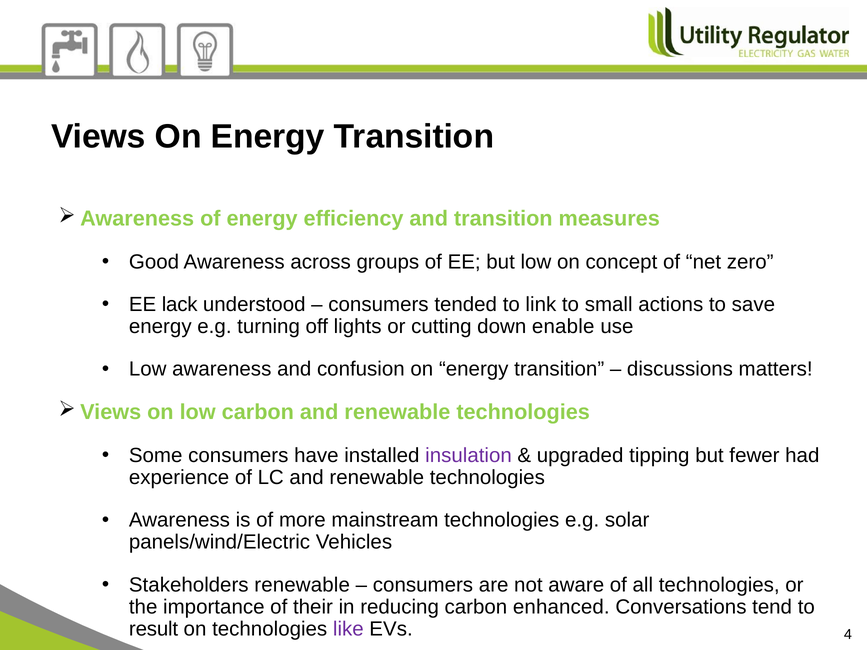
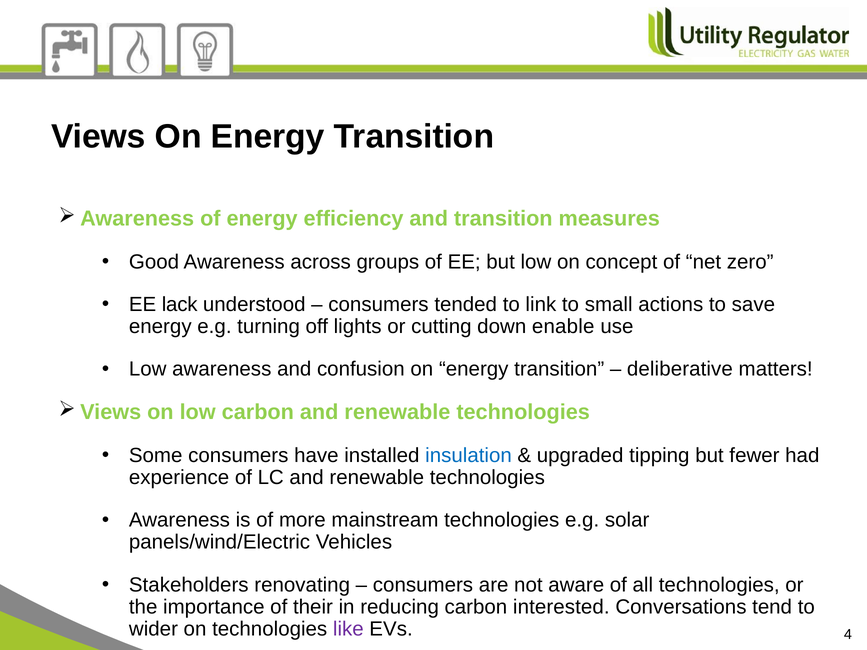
discussions: discussions -> deliberative (680, 369)
insulation colour: purple -> blue (469, 456)
Stakeholders renewable: renewable -> renovating (302, 585)
enhanced: enhanced -> interested (561, 607)
result: result -> wider (153, 629)
